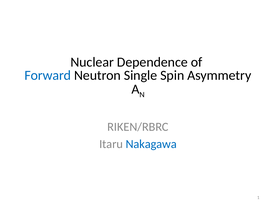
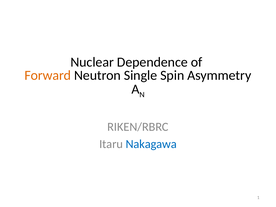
Forward colour: blue -> orange (48, 75)
